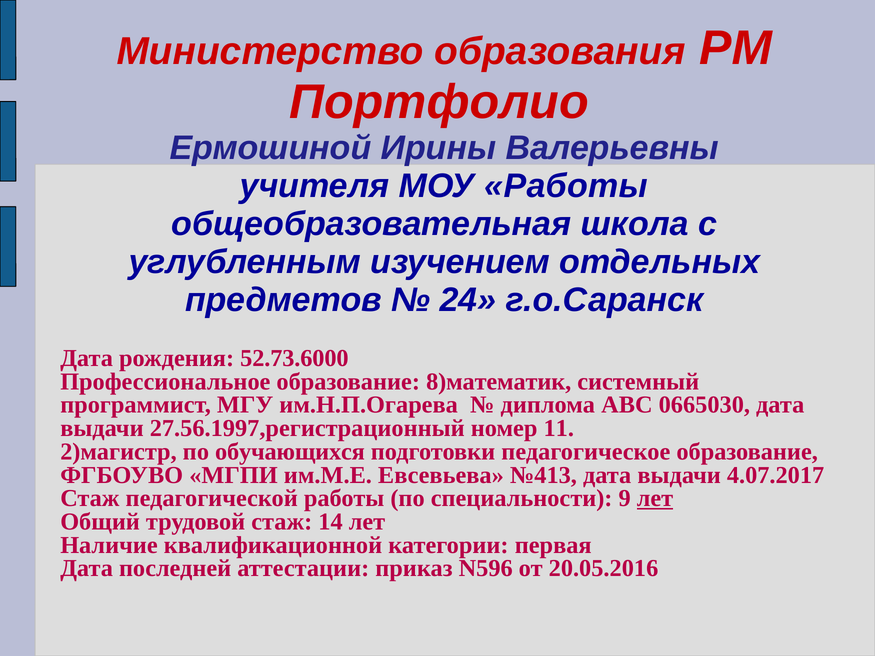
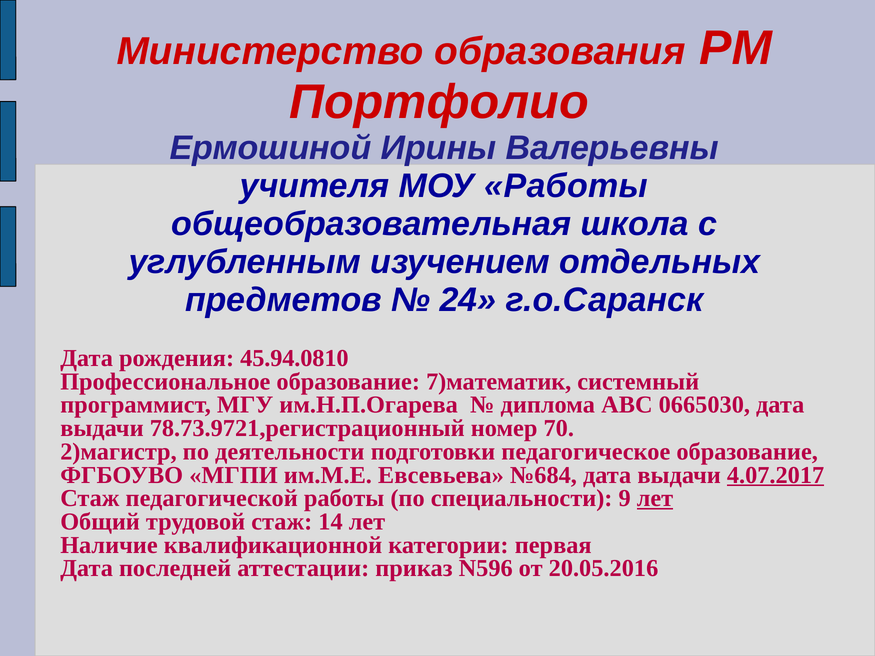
52.73.6000: 52.73.6000 -> 45.94.0810 (294, 358)
8)математик: 8)математик -> 7)математик (499, 382)
27.56.1997,регистрационный: 27.56.1997,регистрационный -> 78.73.9721,регистрационный (307, 428)
11: 11 -> 70 (559, 428)
обучающихся: обучающихся -> деятельности (290, 452)
№413: №413 -> №684 (543, 475)
4.07.2017 underline: none -> present (776, 475)
